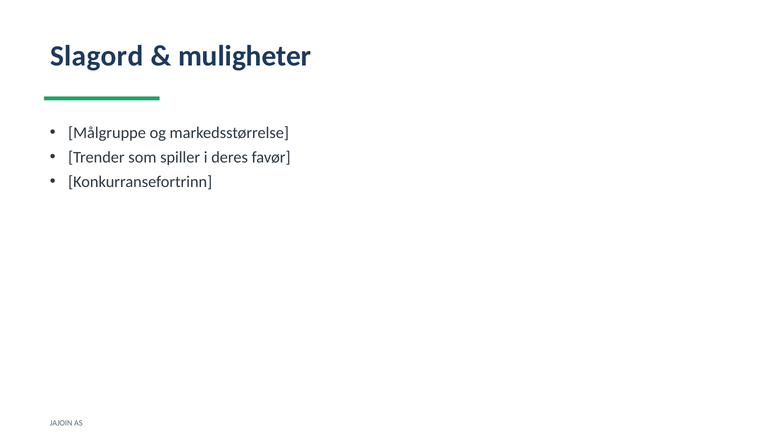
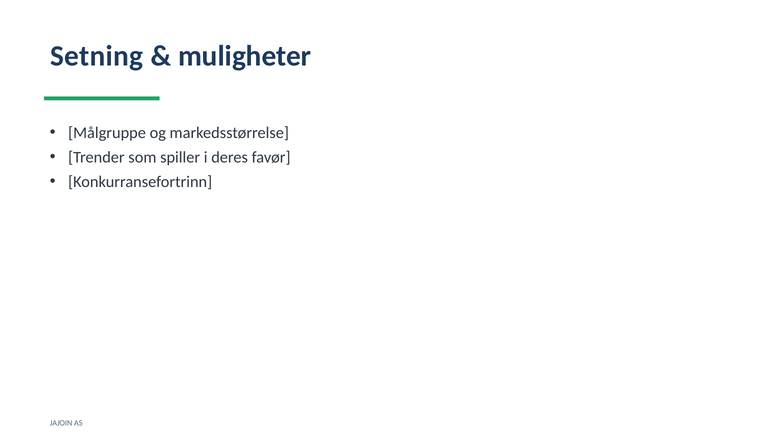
Slagord: Slagord -> Setning (97, 56)
